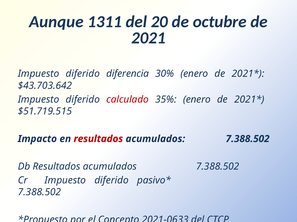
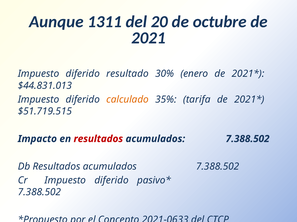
diferencia: diferencia -> resultado (128, 74)
$43.703.642: $43.703.642 -> $44.831.013 (45, 86)
calculado colour: red -> orange (128, 100)
35% enero: enero -> tarifa (197, 100)
